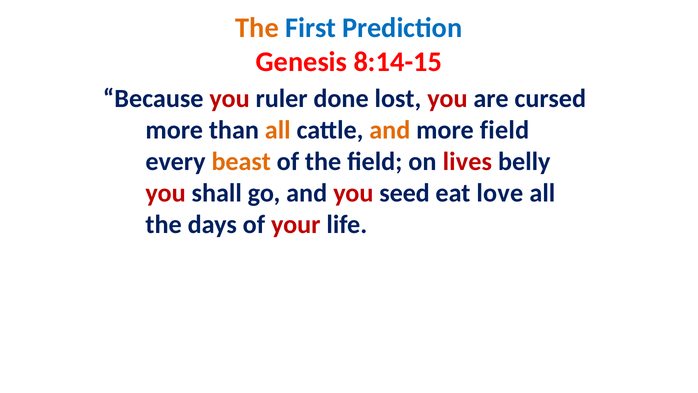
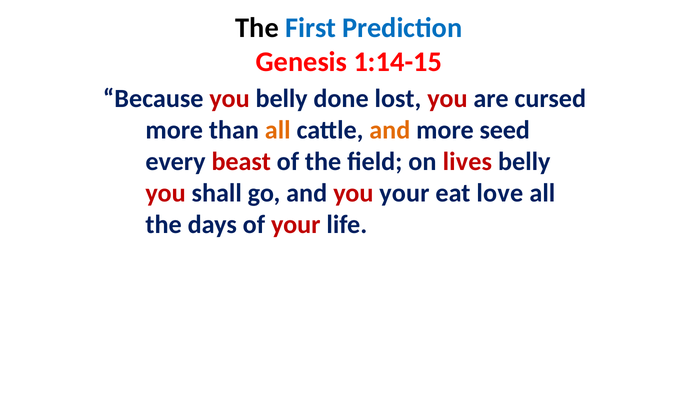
The colour: orange -> black (257, 28)
8:14-15: 8:14-15 -> 1:14-15 (398, 62)
you ruler: ruler -> belly (282, 99)
more field: field -> seed (505, 130)
beast colour: orange -> red (241, 162)
you seed: seed -> your (404, 193)
